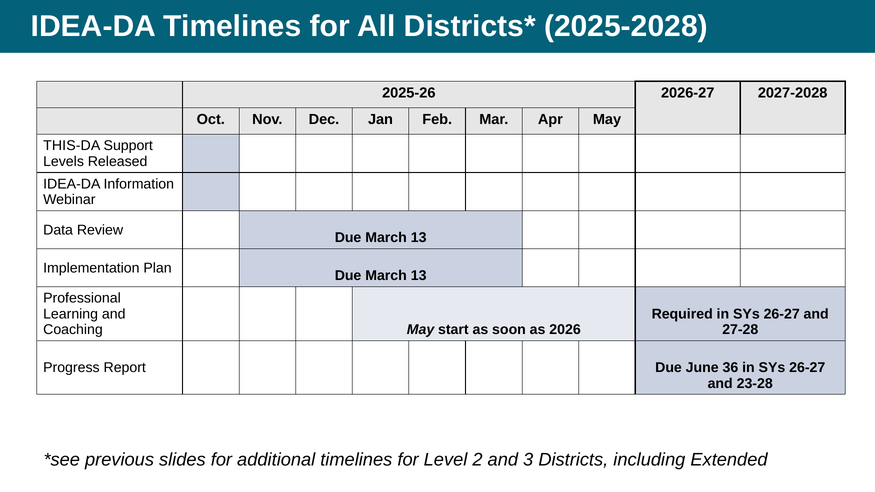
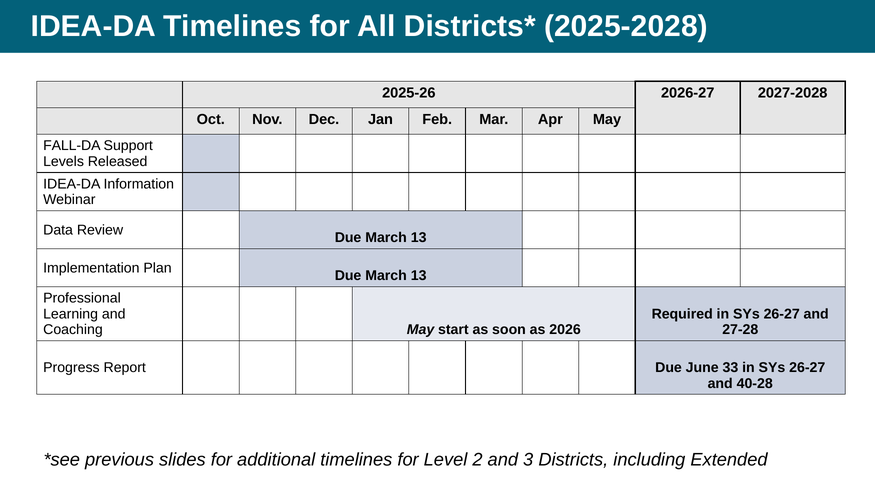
THIS-DA: THIS-DA -> FALL-DA (72, 146)
36: 36 -> 33 (730, 368)
23-28: 23-28 -> 40-28 (755, 384)
